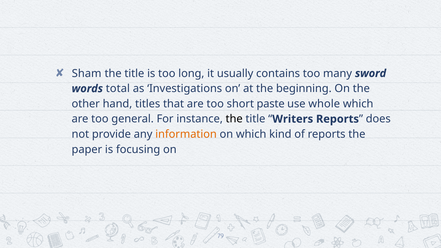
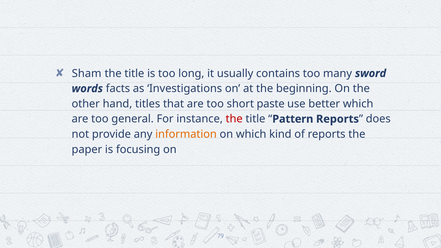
total: total -> facts (118, 89)
whole: whole -> better (324, 104)
the colour: black -> red (234, 119)
Writers: Writers -> Pattern (293, 119)
